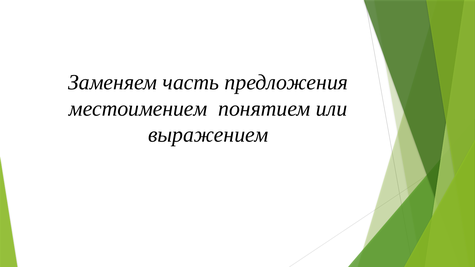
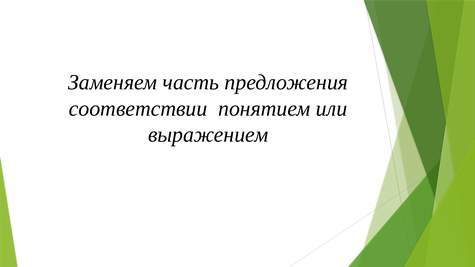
местоимением: местоимением -> соответствии (138, 109)
